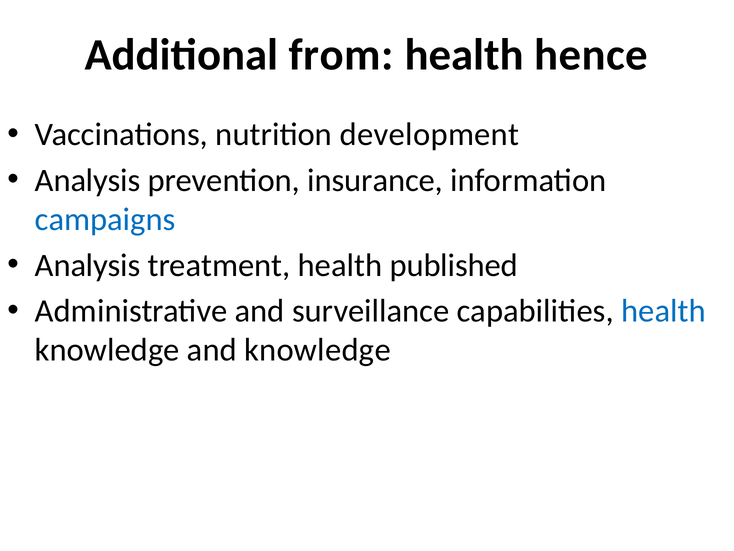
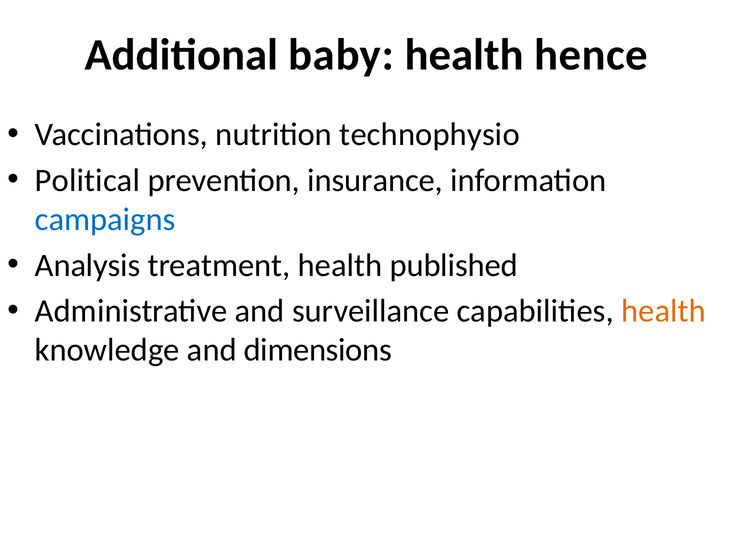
from: from -> baby (341, 55)
development: development -> technophysio (430, 134)
Analysis: Analysis -> Political (88, 180)
health colour: blue -> orange (663, 311)
and knowledge: knowledge -> dimensions (318, 350)
